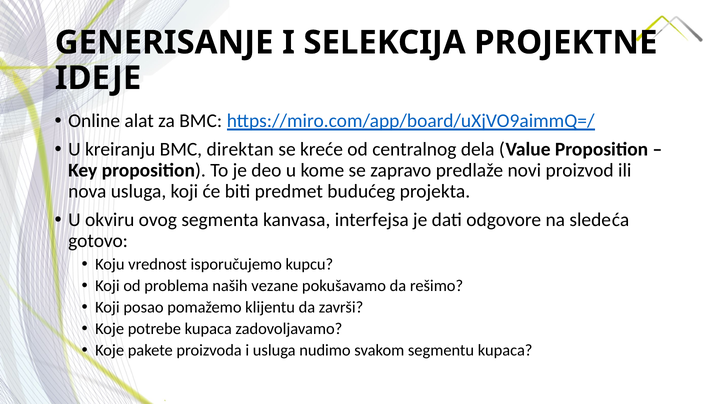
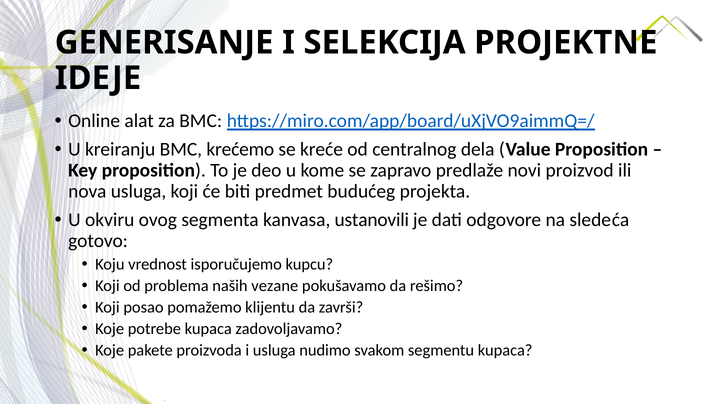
direktan: direktan -> krećemo (240, 149)
interfejsa: interfejsa -> ustanovili (372, 220)
